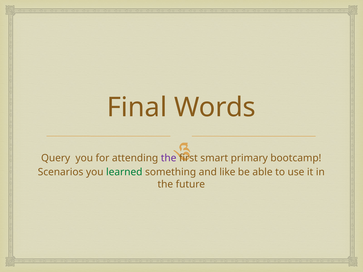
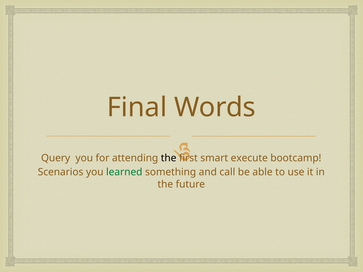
the colour: purple -> black (169, 158)
primary: primary -> execute (249, 158)
like: like -> call (227, 172)
